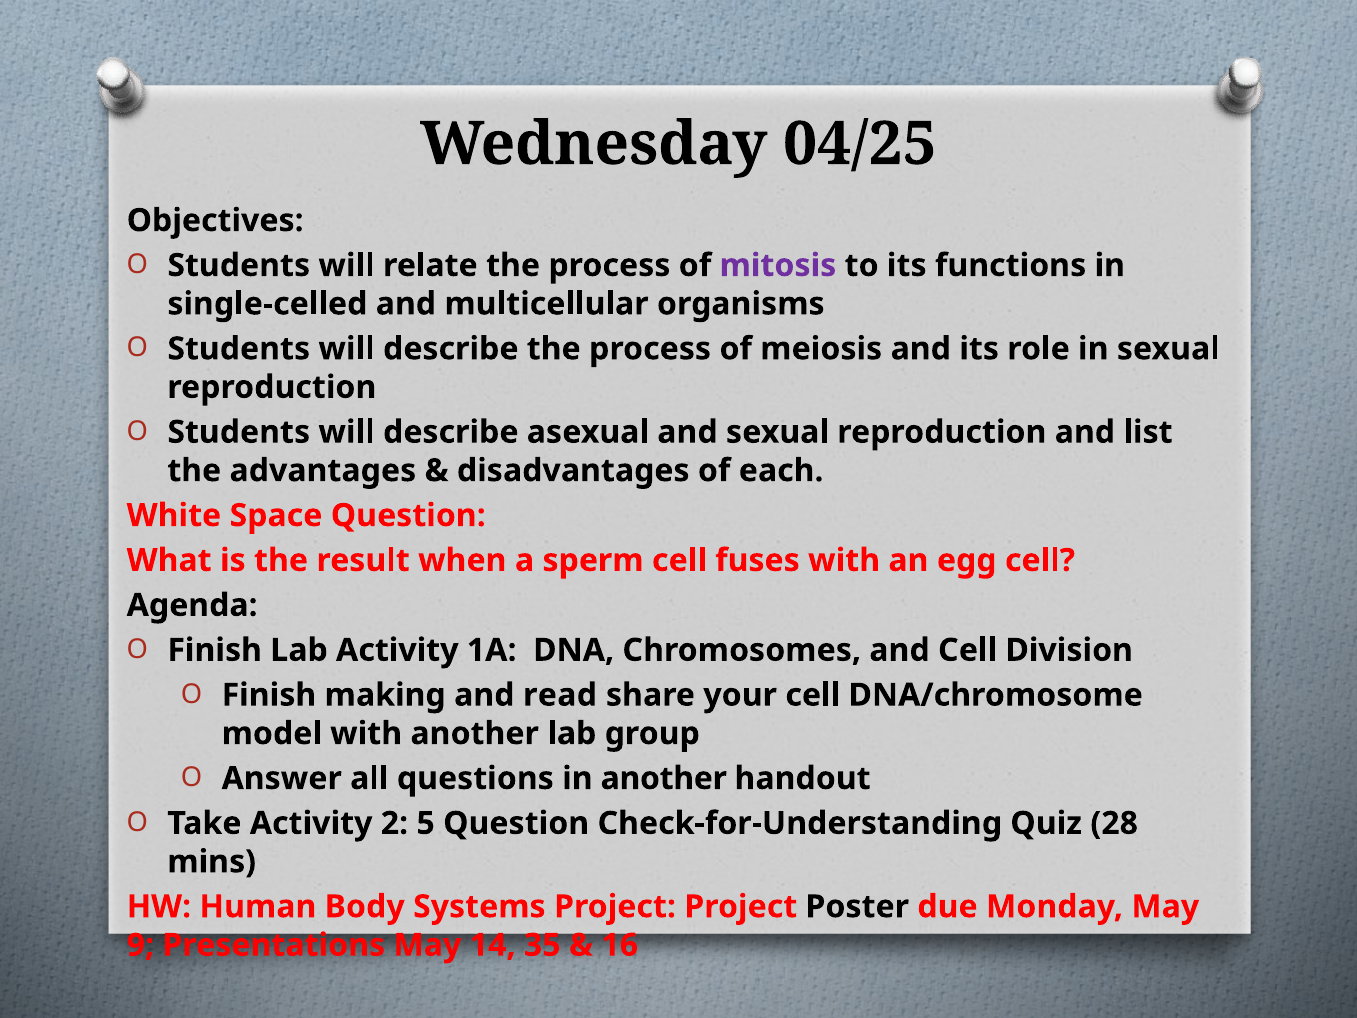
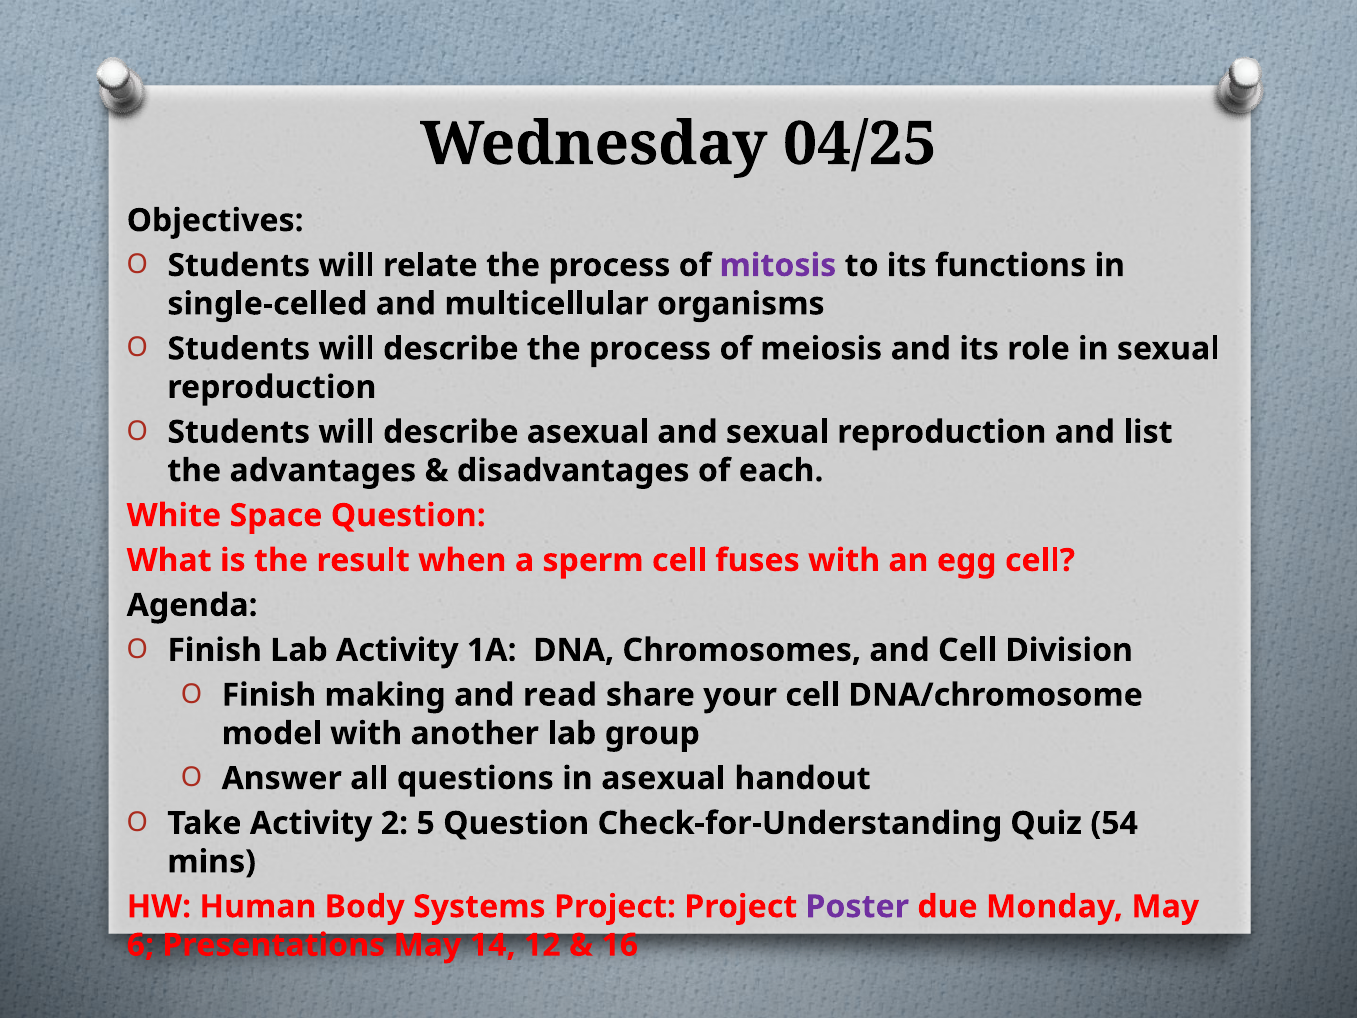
in another: another -> asexual (663, 778)
28: 28 -> 54 (1114, 823)
Poster colour: black -> purple (857, 906)
9: 9 -> 6 (140, 945)
35: 35 -> 12 (542, 945)
